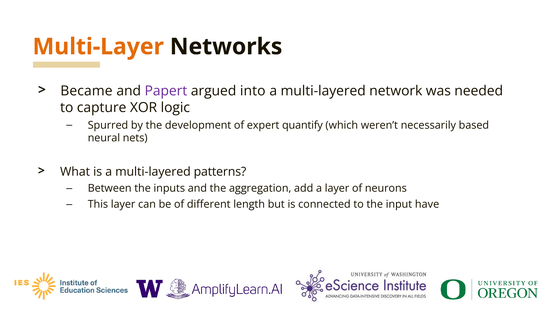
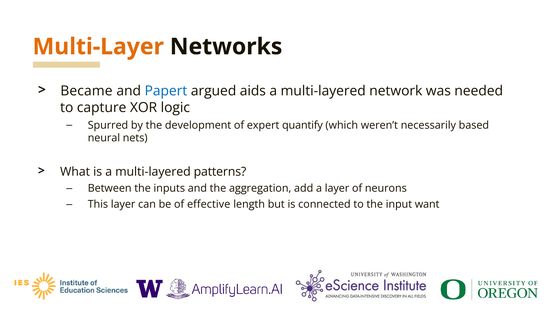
Papert colour: purple -> blue (166, 91)
into: into -> aids (253, 91)
different: different -> effective (209, 204)
have: have -> want (427, 204)
